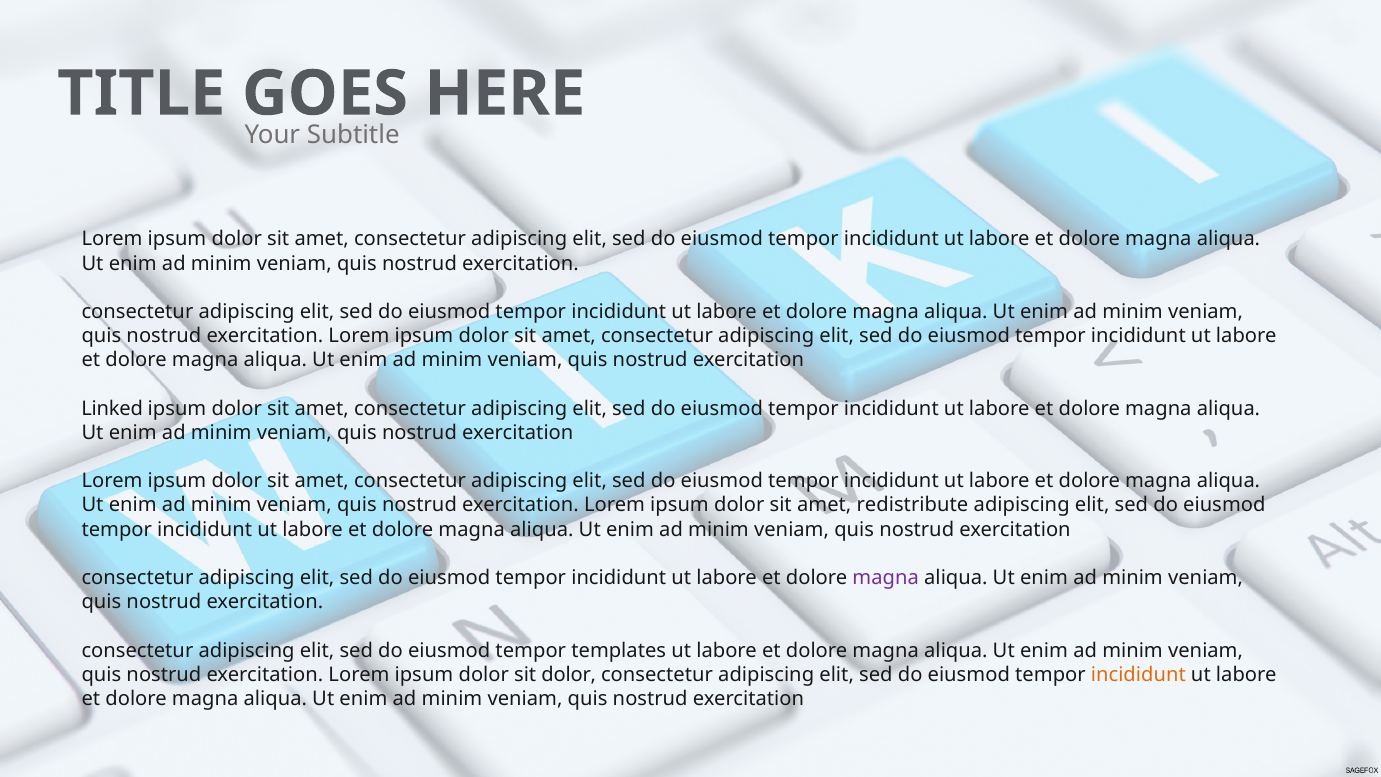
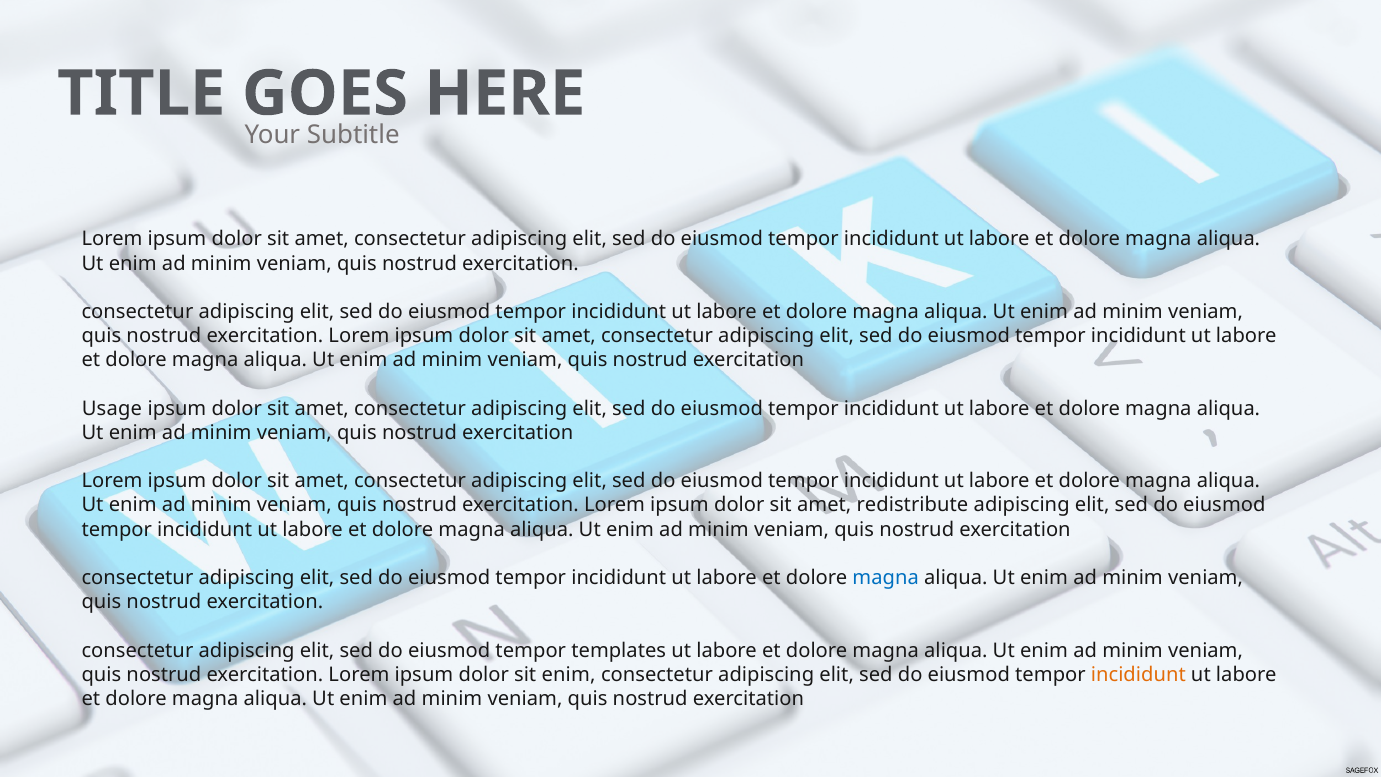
Linked: Linked -> Usage (112, 408)
magna colour: purple -> blue (886, 578)
sit dolor: dolor -> enim (569, 674)
